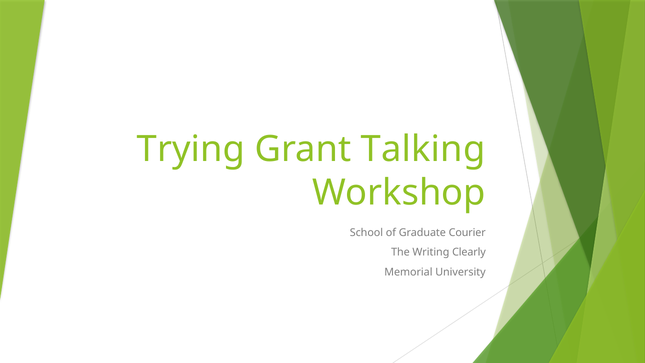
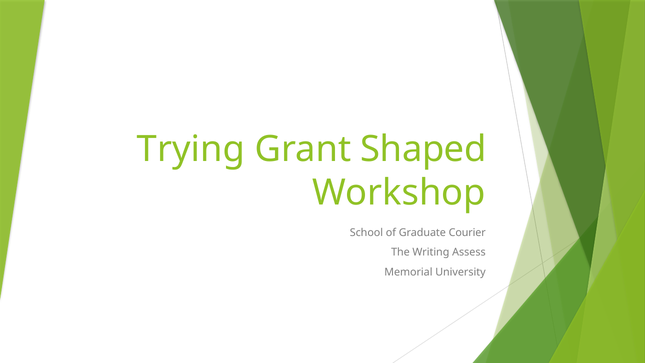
Talking: Talking -> Shaped (423, 149)
Clearly: Clearly -> Assess (469, 252)
